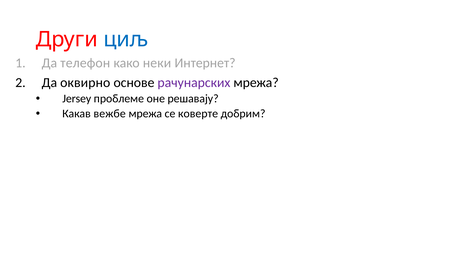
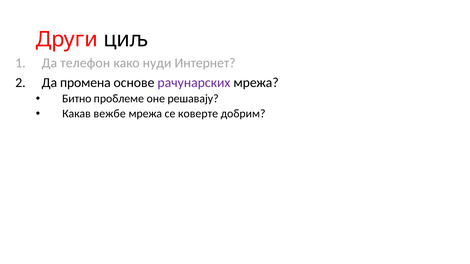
циљ colour: blue -> black (126, 39)
неки: неки -> нуди (157, 63)
оквирно: оквирно -> промена (85, 83)
Jersey: Jersey -> Битно (77, 99)
